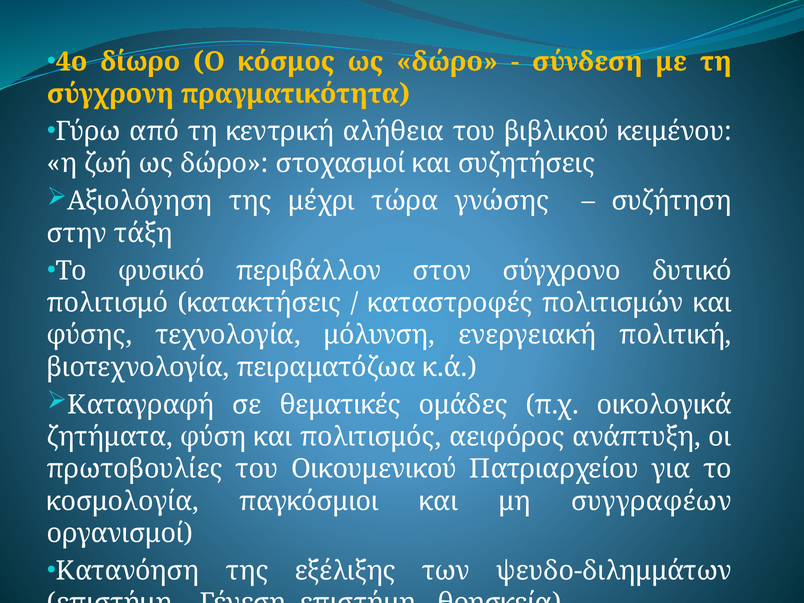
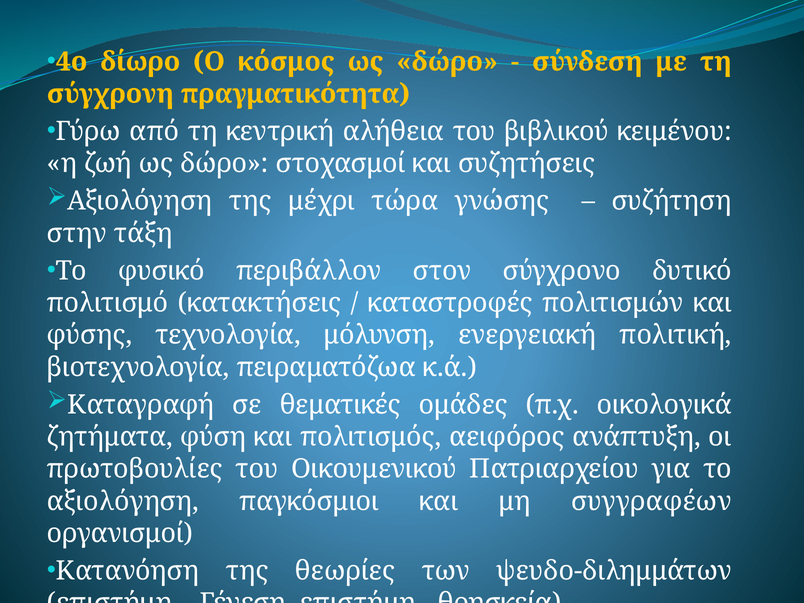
κοσμολογία: κοσμολογία -> αξιολόγηση (123, 501)
εξέλιξης: εξέλιξης -> θεωρίες (345, 571)
